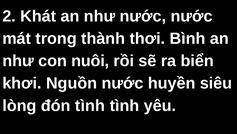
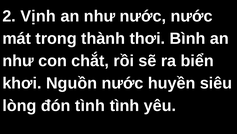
Khát: Khát -> Vịnh (38, 16)
nuôi: nuôi -> chắt (90, 61)
